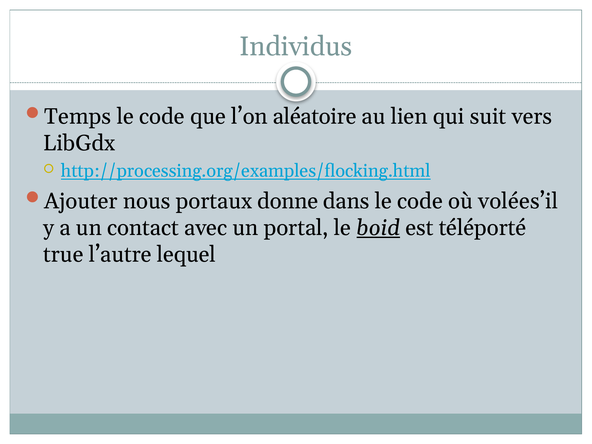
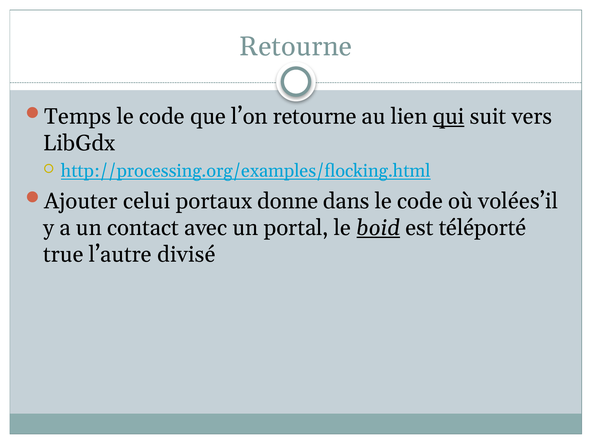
Individus: Individus -> Retourne (296, 47)
l’on aléatoire: aléatoire -> retourne (315, 117)
qui underline: none -> present (449, 117)
nous: nous -> celui (147, 201)
lequel: lequel -> divisé (186, 254)
